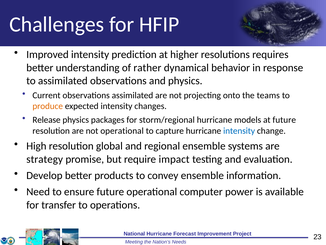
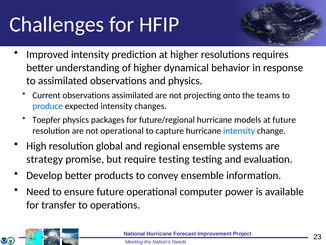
of rather: rather -> higher (147, 68)
produce colour: orange -> blue (48, 106)
Release: Release -> Toepfer (47, 120)
storm/regional: storm/regional -> future/regional (167, 120)
require impact: impact -> testing (174, 159)
